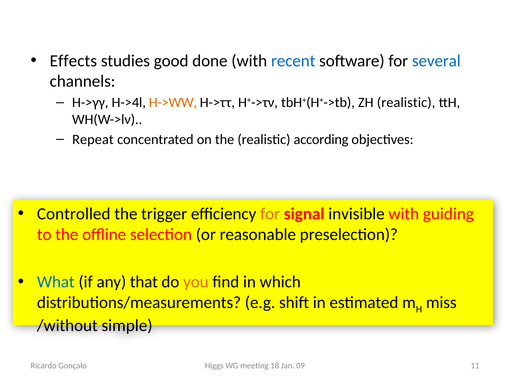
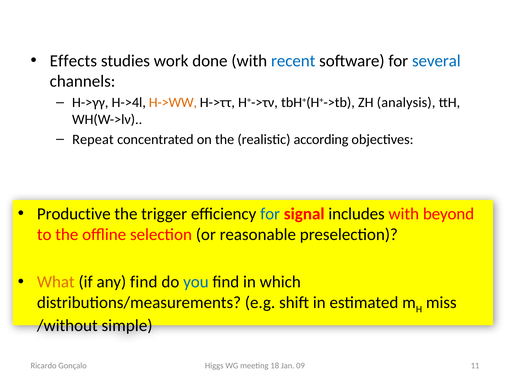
good: good -> work (171, 61)
ZH realistic: realistic -> analysis (406, 102)
Controlled: Controlled -> Productive (74, 214)
for colour: orange -> blue (270, 214)
invisible: invisible -> includes (357, 214)
guiding: guiding -> beyond (449, 214)
What colour: blue -> orange (56, 282)
any that: that -> find (144, 282)
you colour: orange -> blue (196, 282)
